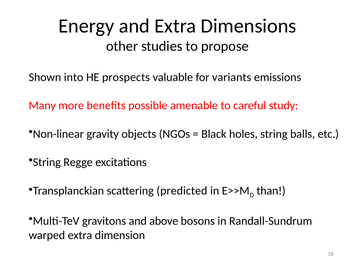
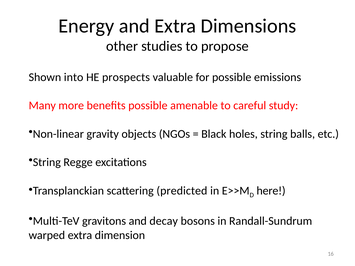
for variants: variants -> possible (232, 77)
than: than -> here (271, 191)
above: above -> decay (164, 221)
